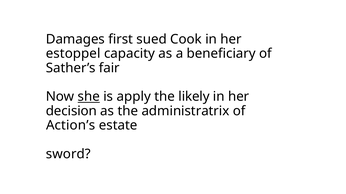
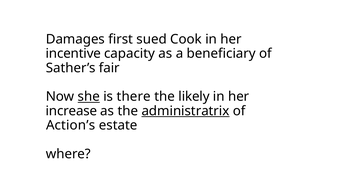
estoppel: estoppel -> incentive (73, 54)
apply: apply -> there (134, 97)
decision: decision -> increase (71, 111)
administratrix underline: none -> present (185, 111)
sword: sword -> where (68, 154)
